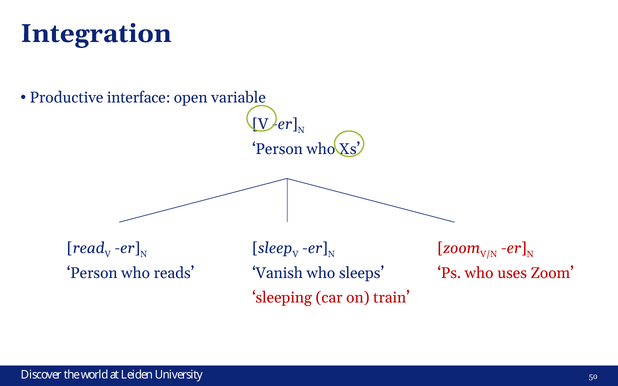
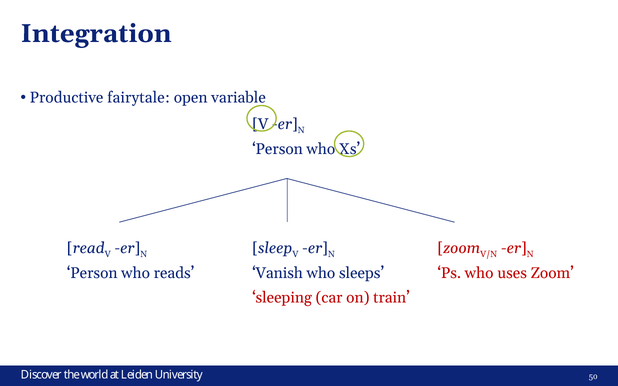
interface: interface -> fairytale (139, 98)
